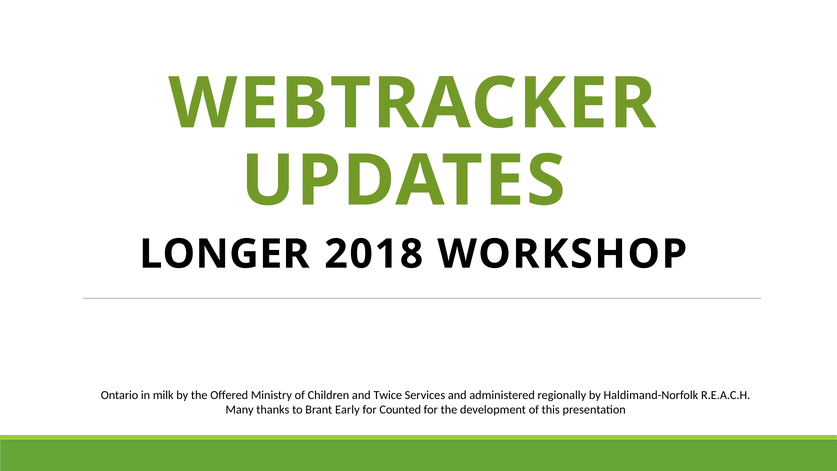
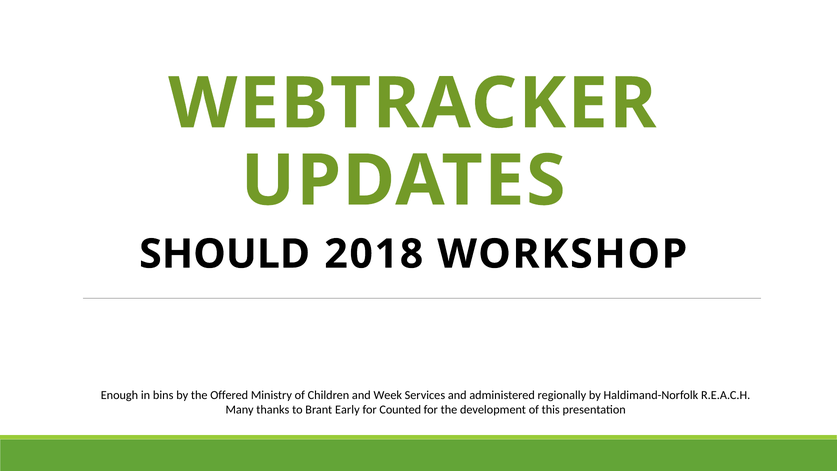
LONGER: LONGER -> SHOULD (225, 254)
Ontario: Ontario -> Enough (119, 395)
milk: milk -> bins (163, 395)
Twice: Twice -> Week (388, 395)
